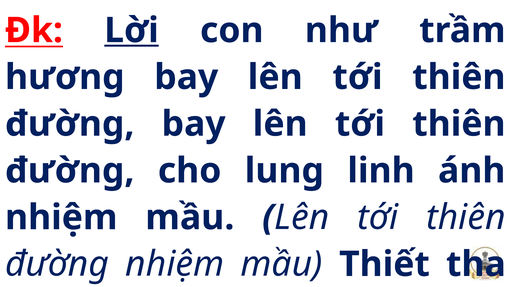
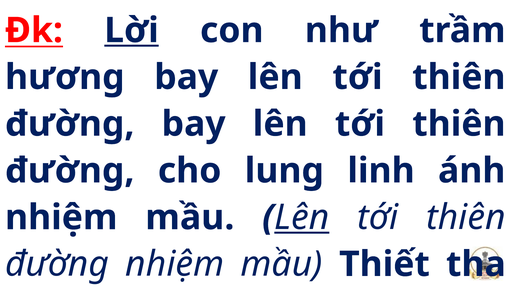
Lên underline: none -> present (302, 218)
